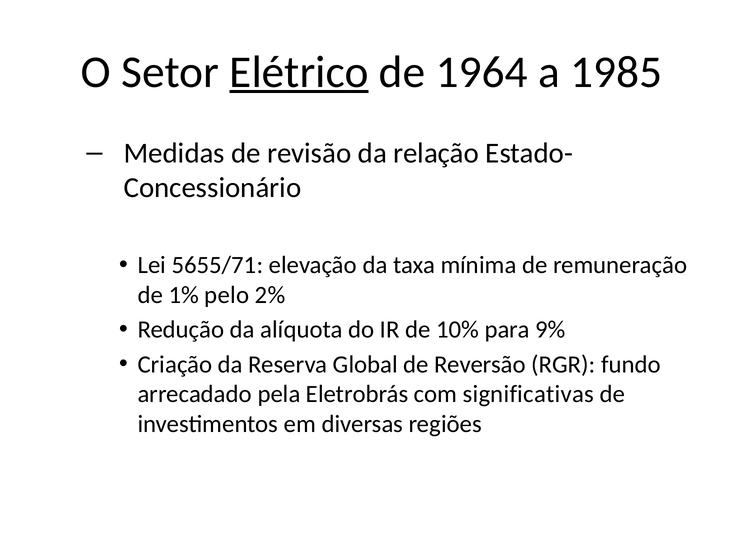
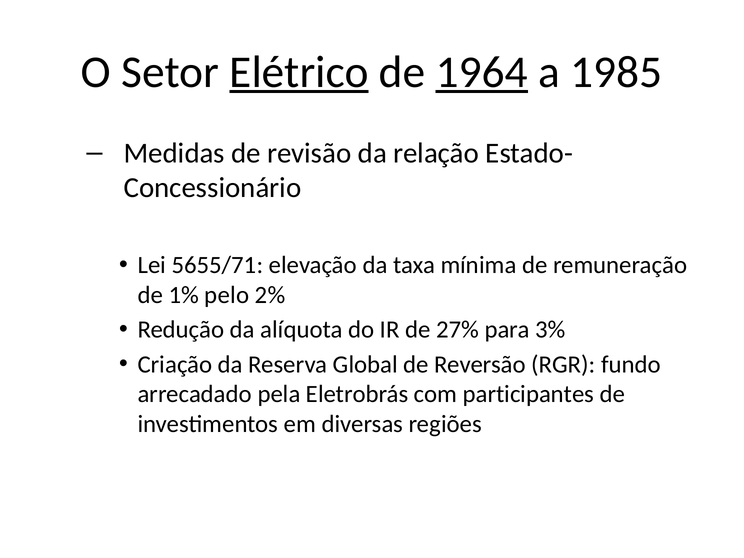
1964 underline: none -> present (482, 72)
10%: 10% -> 27% (458, 330)
9%: 9% -> 3% (550, 330)
significativas: significativas -> participantes (528, 394)
